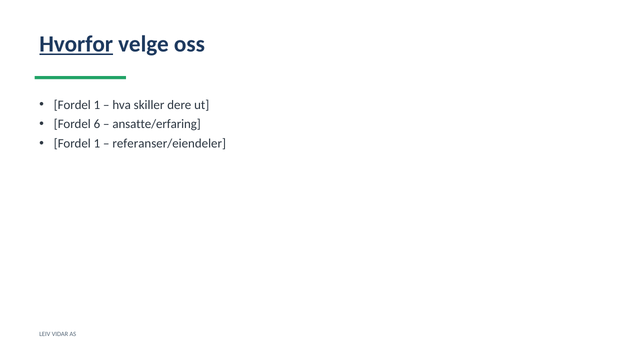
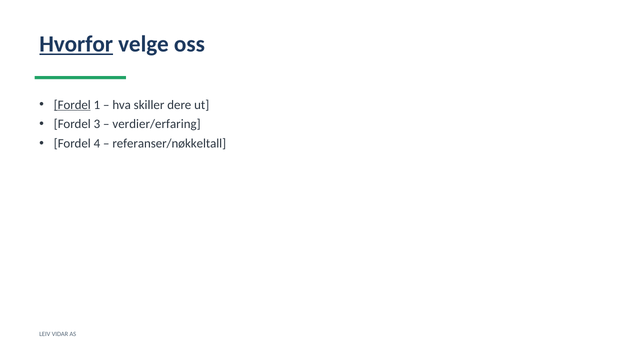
Fordel underline: none -> present (72, 105)
6: 6 -> 3 (97, 124)
ansatte/erfaring: ansatte/erfaring -> verdier/erfaring (157, 124)
1: 1 -> 4 (97, 143)
referanser/eiendeler: referanser/eiendeler -> referanser/nøkkeltall (169, 143)
